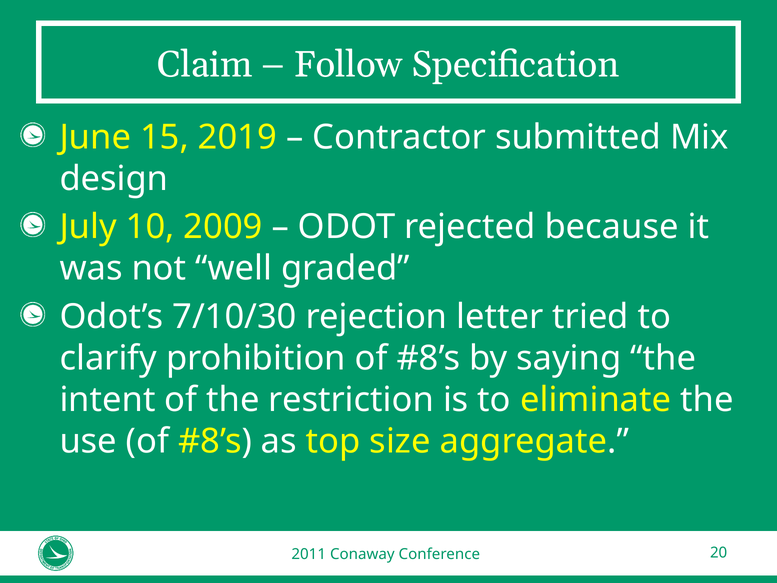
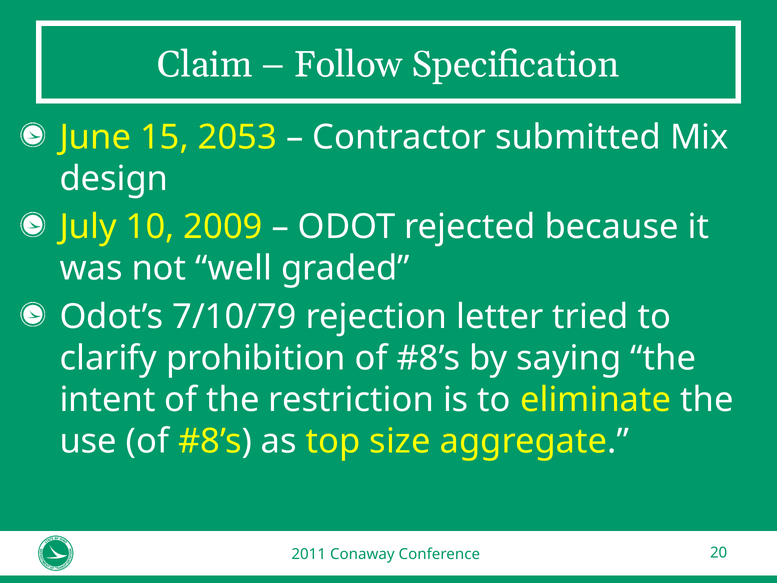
2019: 2019 -> 2053 (237, 137)
7/10/30: 7/10/30 -> 7/10/79 (235, 317)
